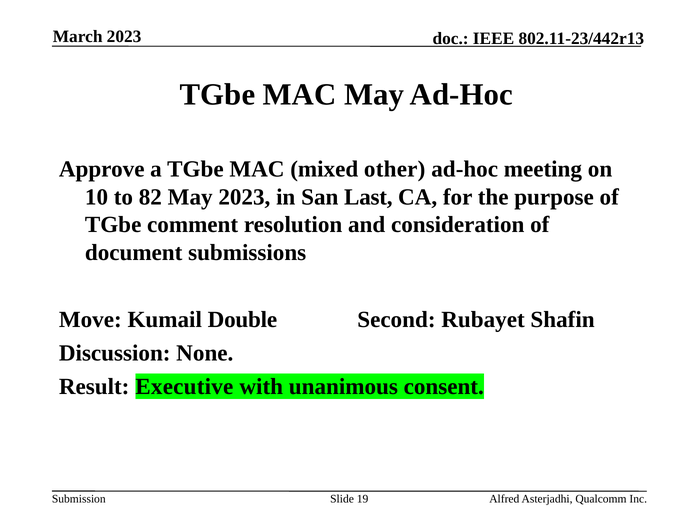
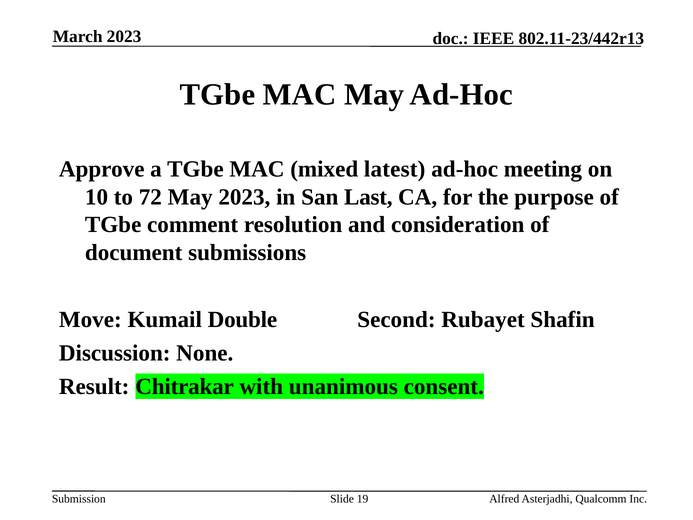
other: other -> latest (395, 169)
82: 82 -> 72 (150, 197)
Executive: Executive -> Chitrakar (185, 386)
